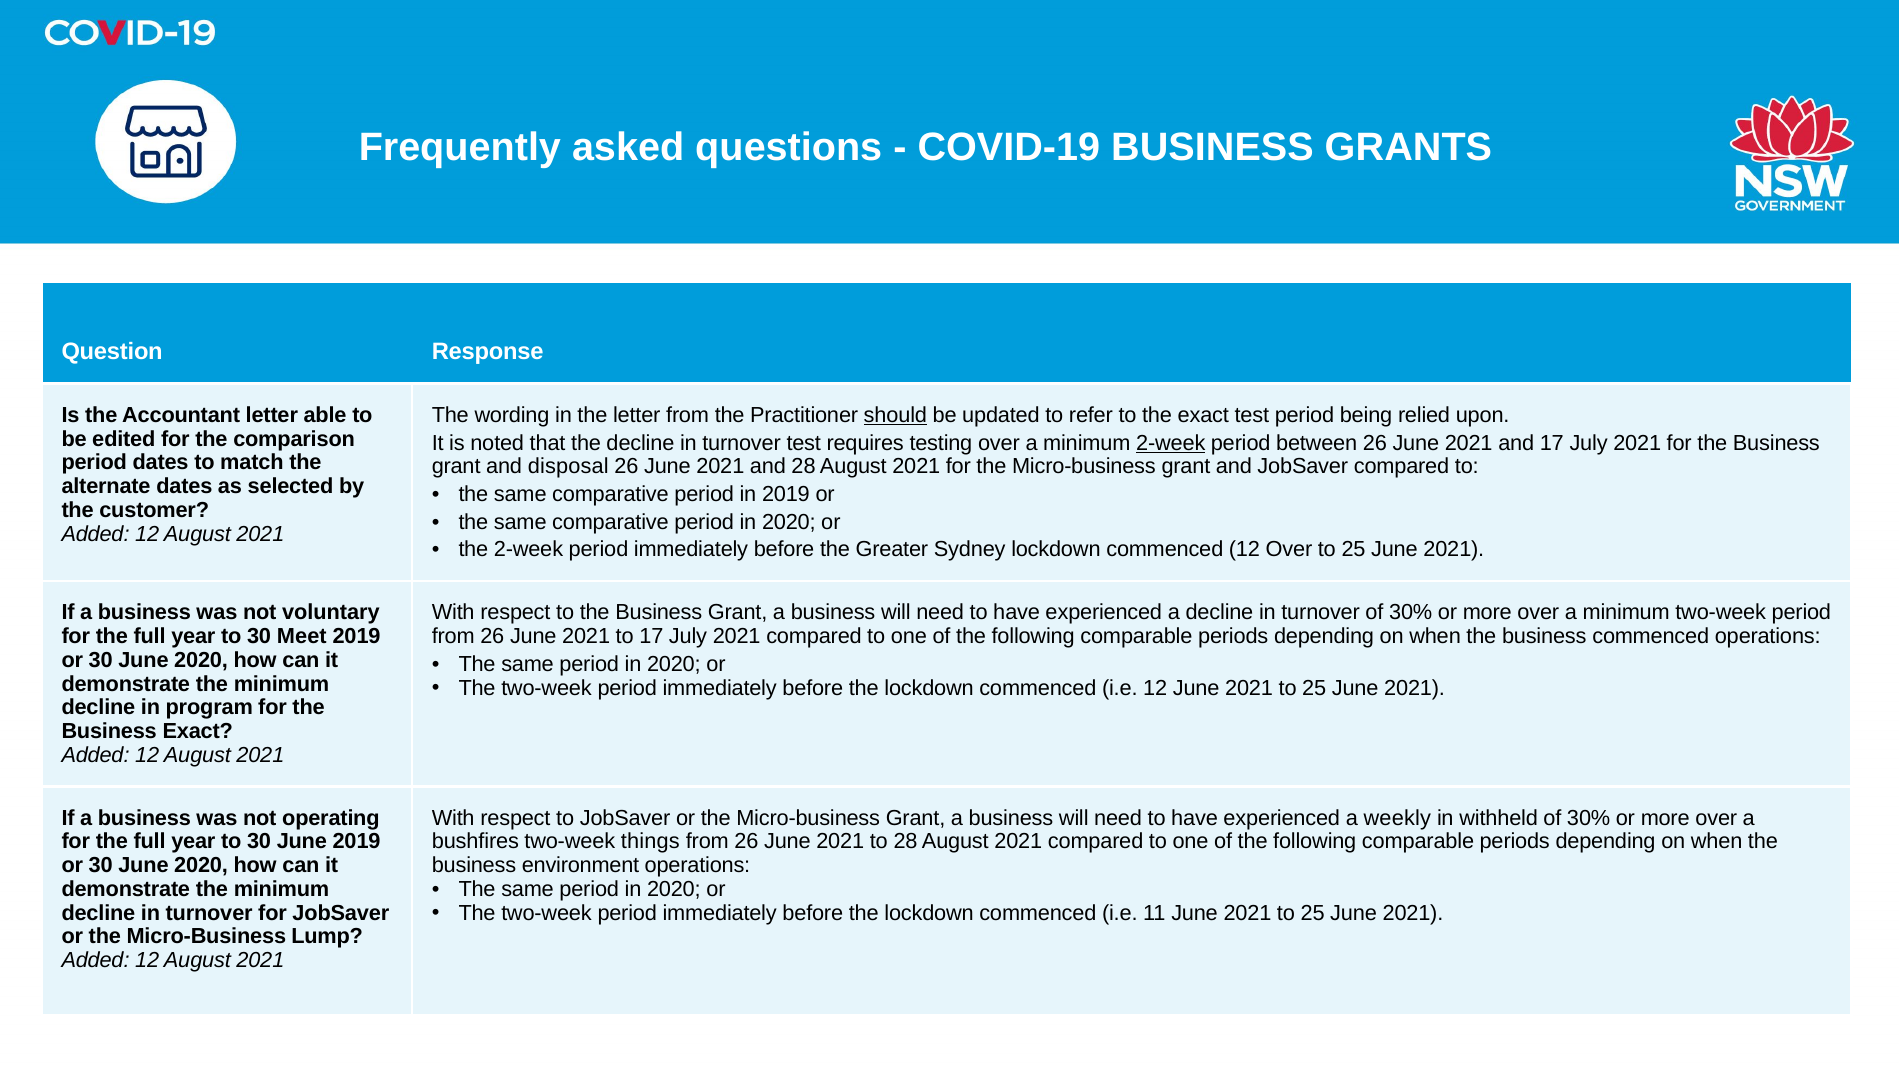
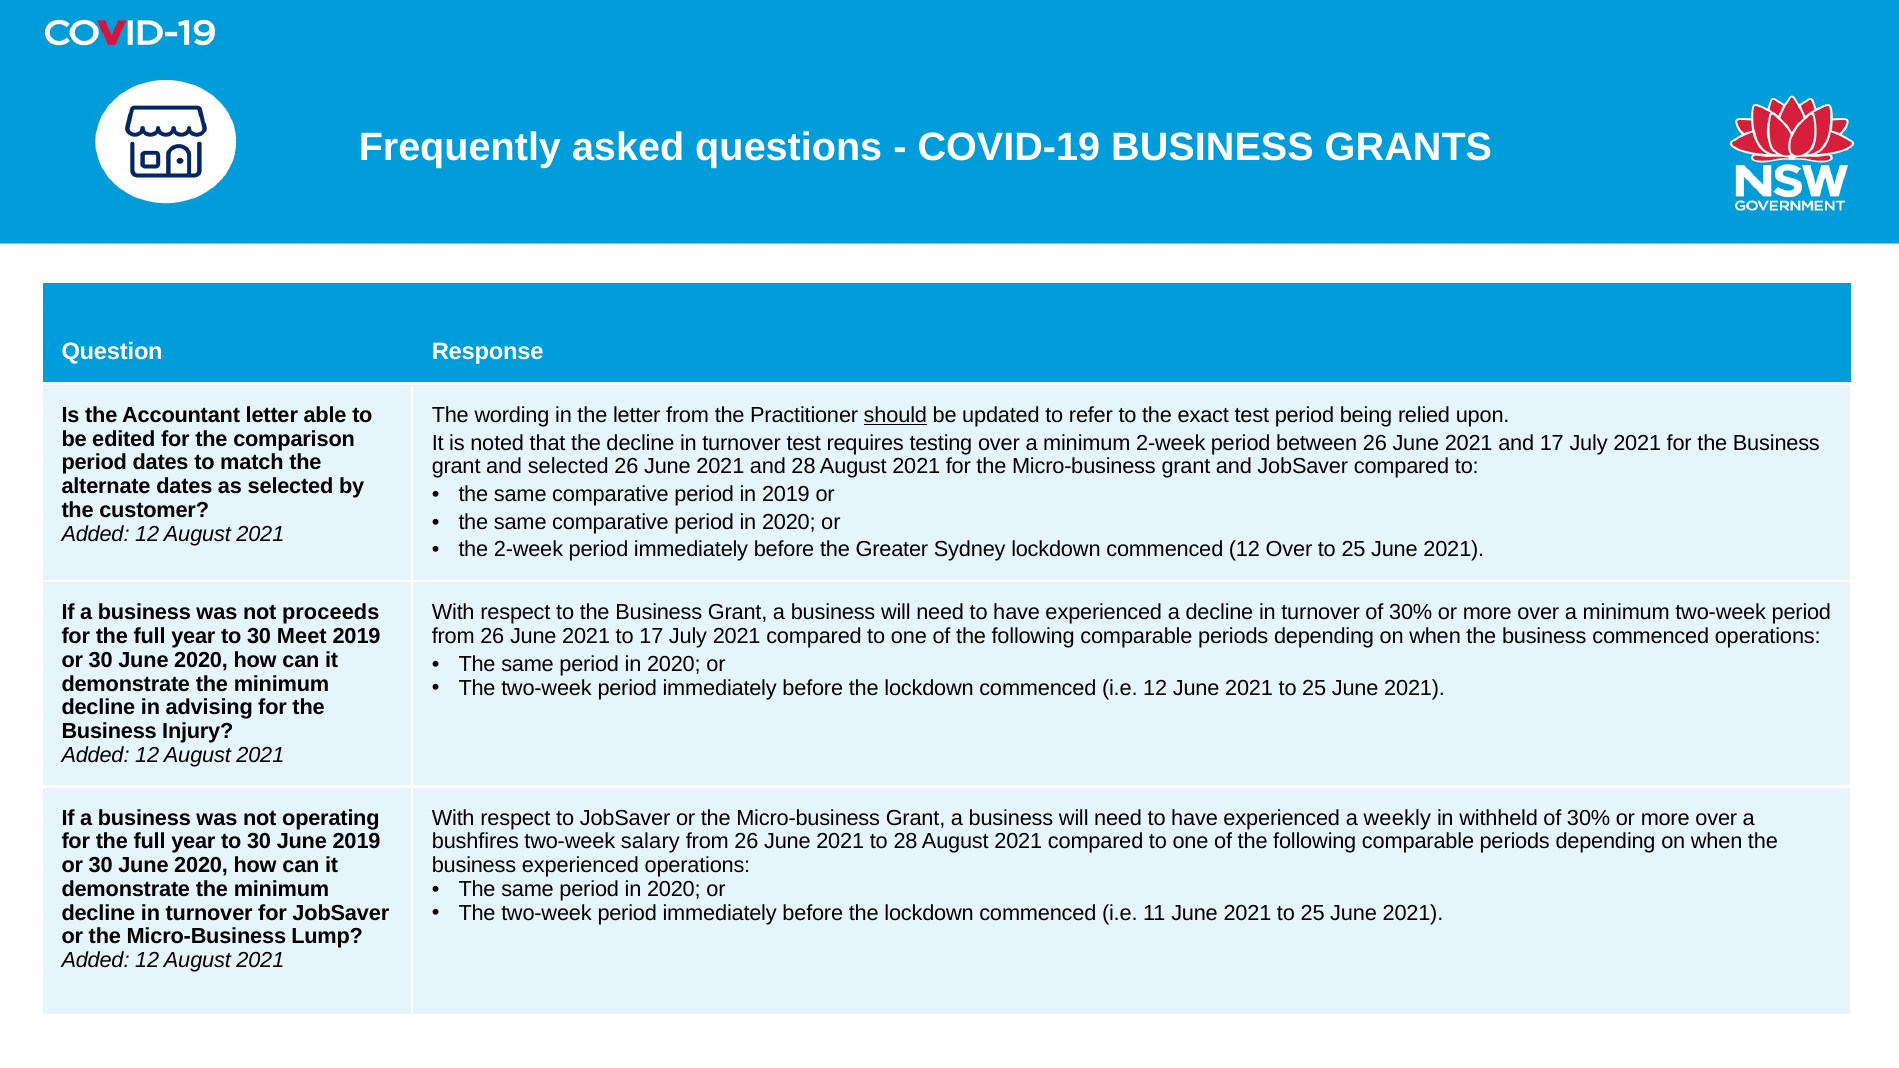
2-week underline: present -> none (1171, 443)
and disposal: disposal -> selected (568, 467)
voluntary: voluntary -> proceeds (331, 613)
program: program -> advising (209, 708)
Business Exact: Exact -> Injury (198, 731)
things: things -> salary (650, 842)
business environment: environment -> experienced (580, 866)
